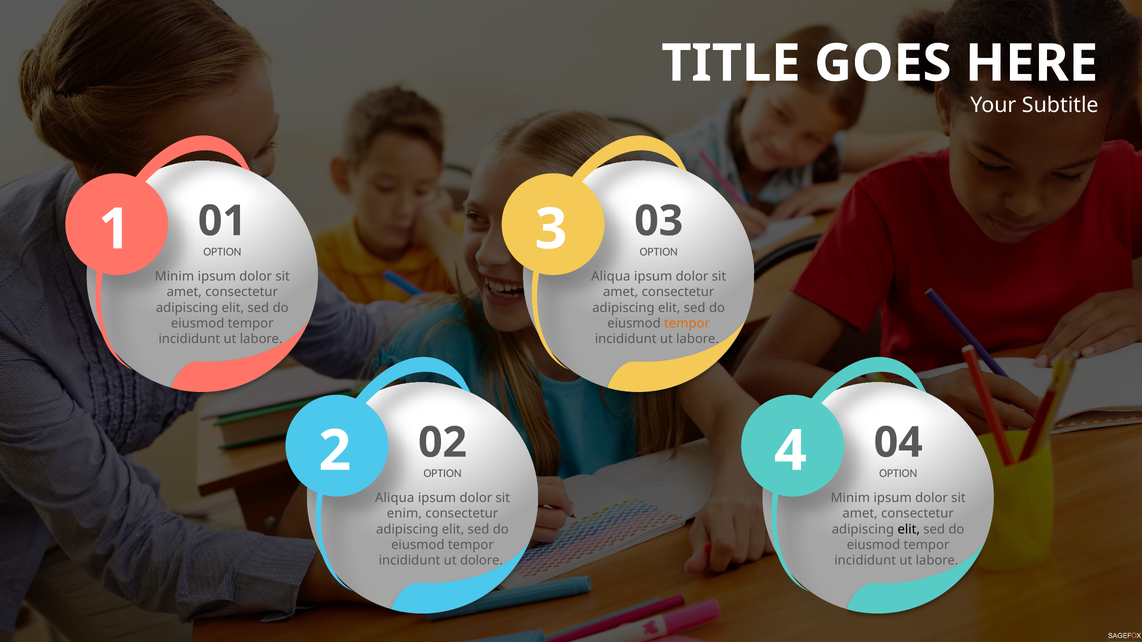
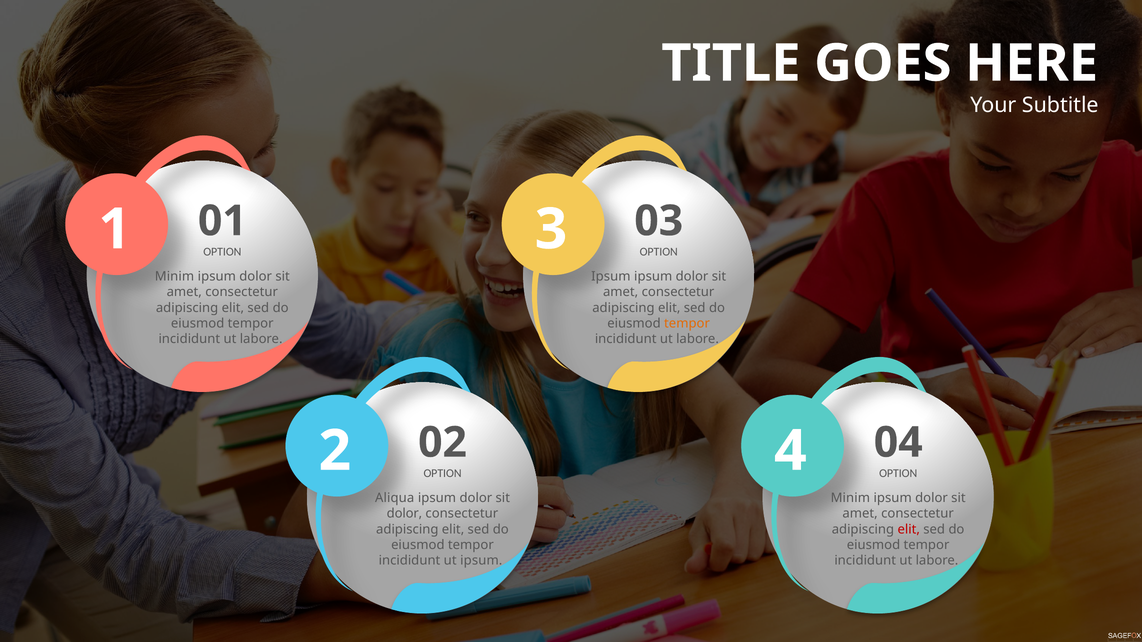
Aliqua: Aliqua -> Ipsum (611, 276)
enim: enim -> dolor (404, 514)
elit colour: black -> red (909, 530)
ut dolore: dolore -> ipsum (481, 561)
